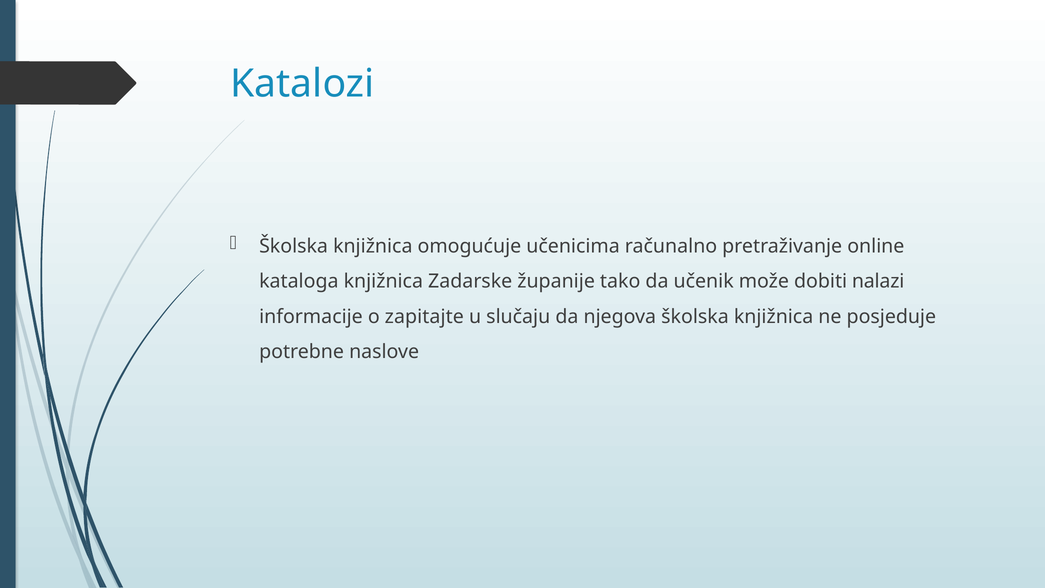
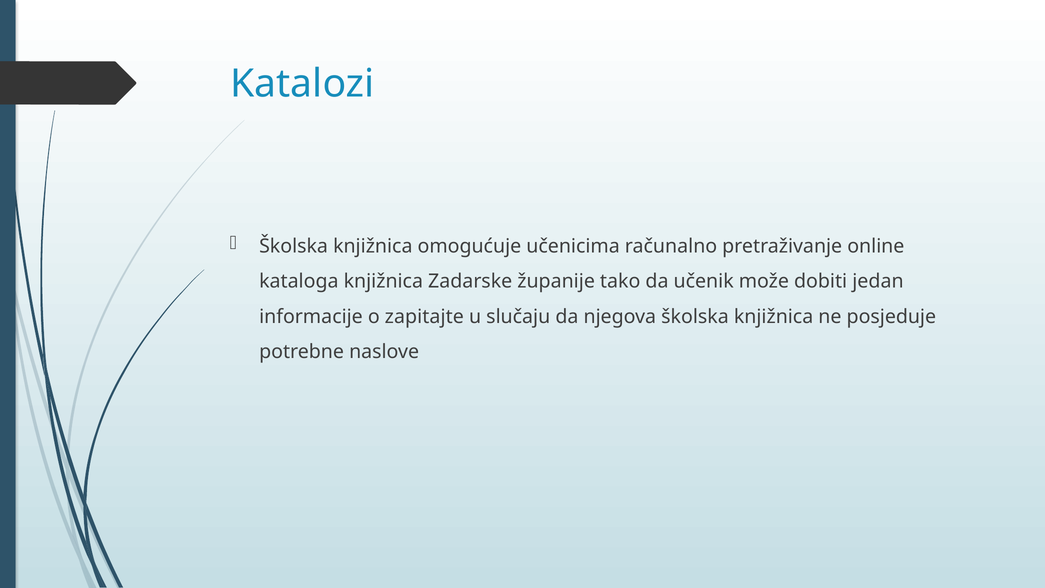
nalazi: nalazi -> jedan (878, 281)
